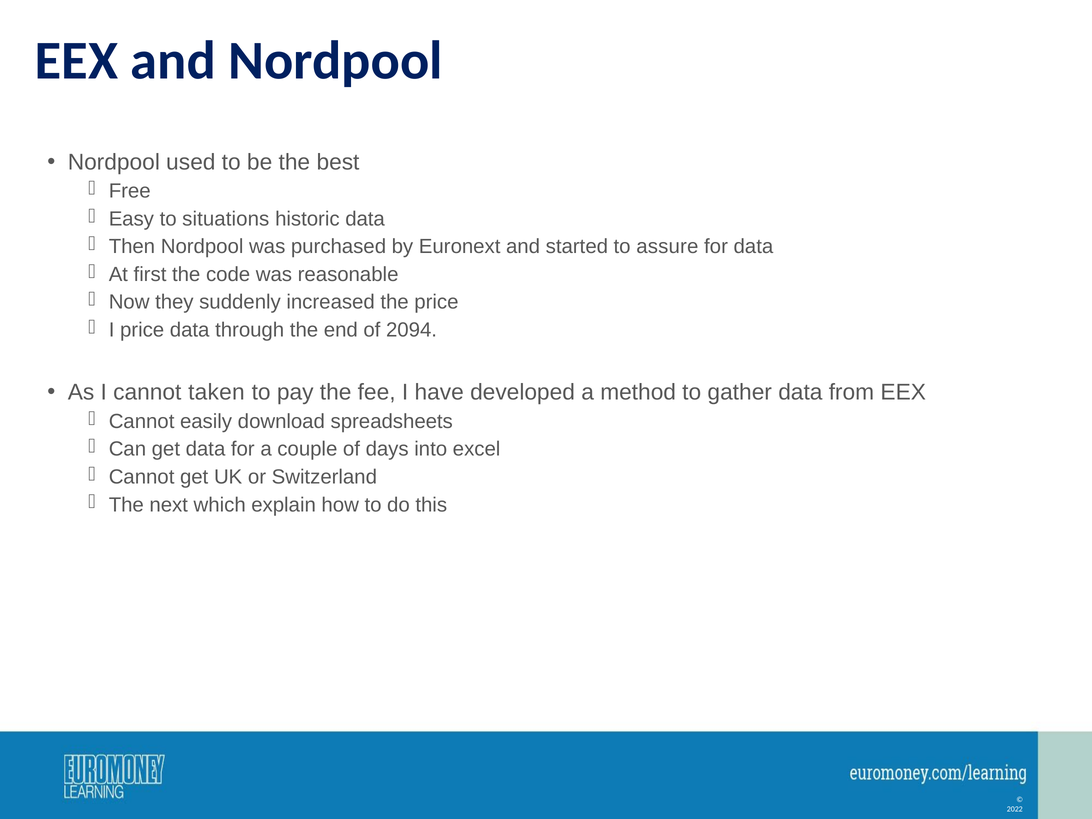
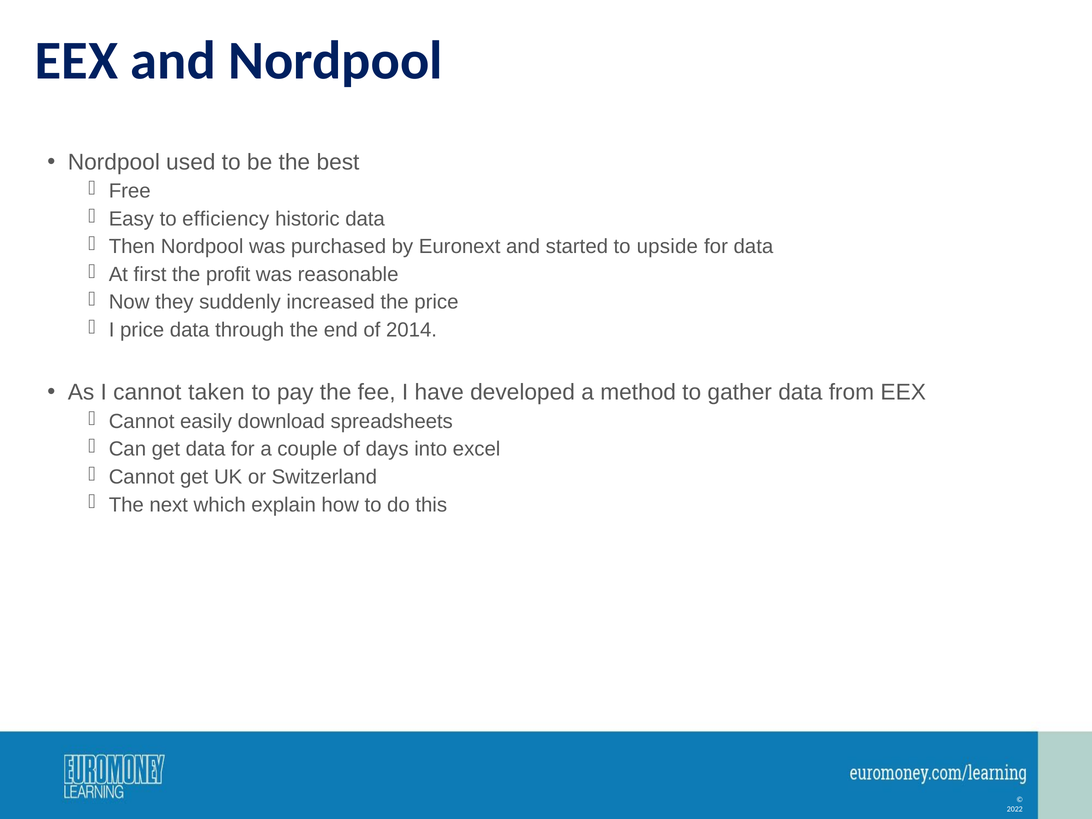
situations: situations -> efficiency (226, 219)
assure: assure -> upside (667, 247)
code: code -> profit (228, 274)
2094: 2094 -> 2014 (412, 330)
